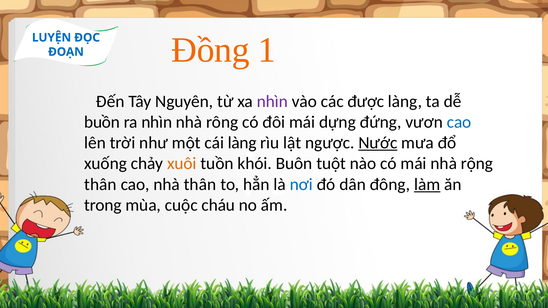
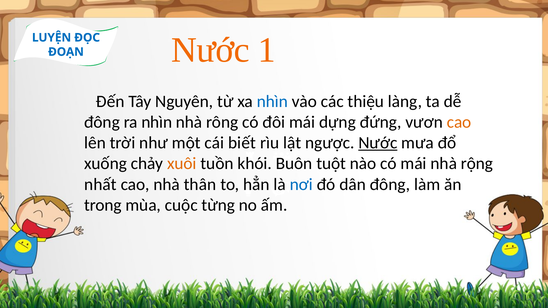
ĐOẠN Đồng: Đồng -> Nước (210, 50)
nhìn colour: purple -> blue (272, 101)
được: được -> thiệu (366, 101)
buồn: buồn -> đông (102, 122)
cao colour: blue -> orange (459, 122)
cái làng: làng -> biết (242, 143)
thân: thân -> nhất (100, 185)
làm underline: present -> none (427, 185)
cháu: cháu -> từng (218, 205)
